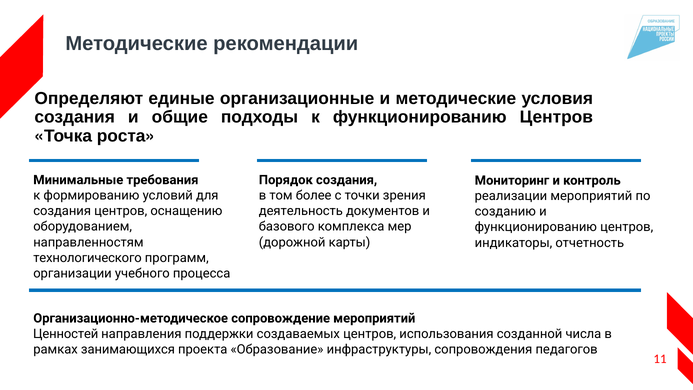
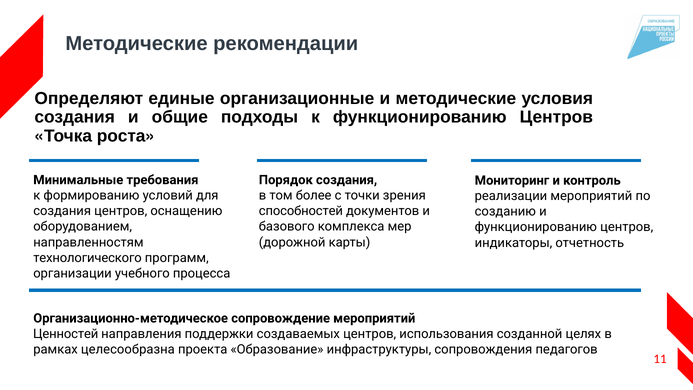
деятельность: деятельность -> способностей (301, 211)
числа: числа -> целях (583, 334)
занимающихся: занимающихся -> целесообразна (128, 349)
